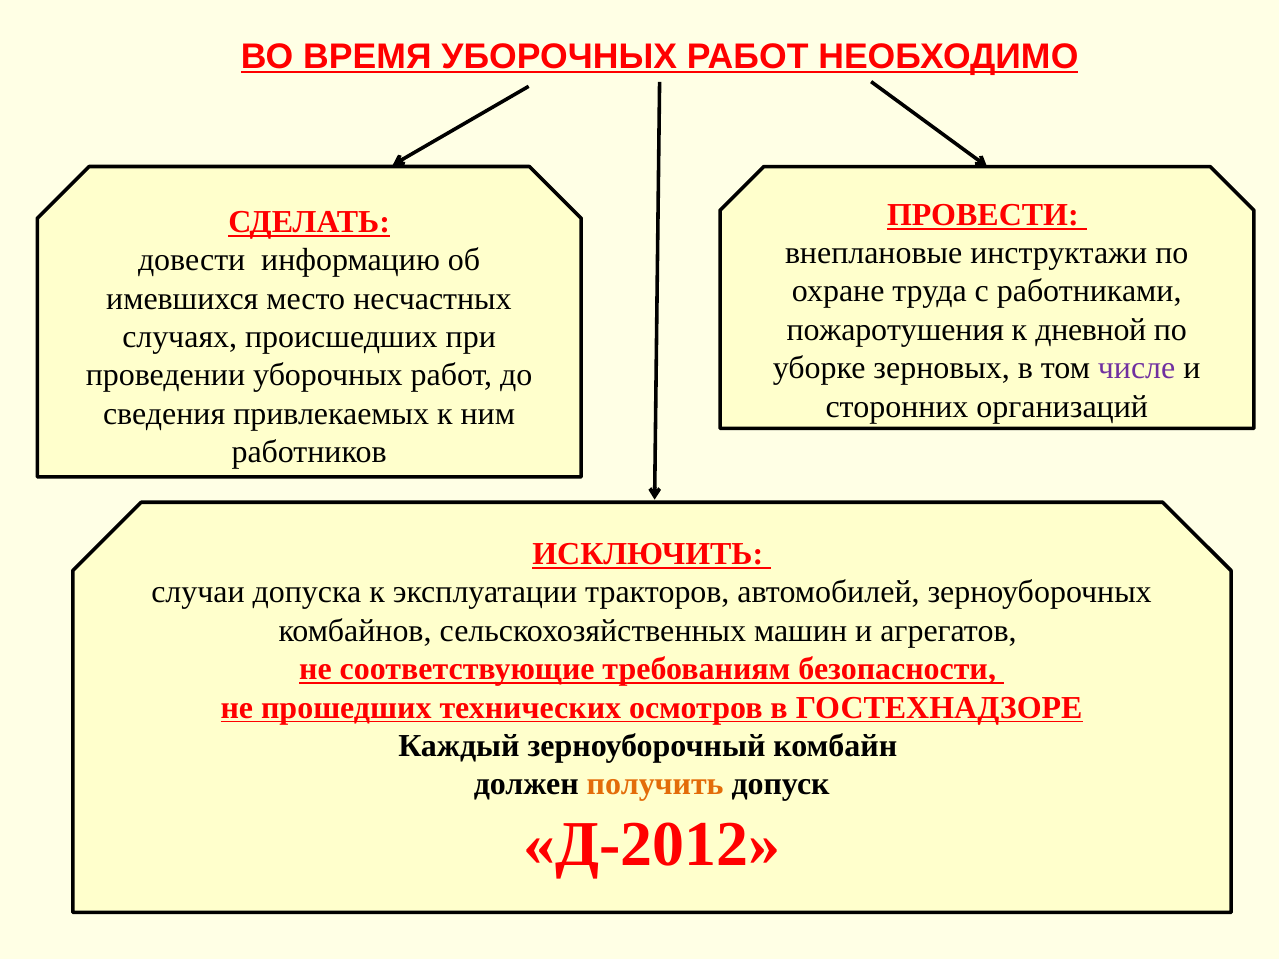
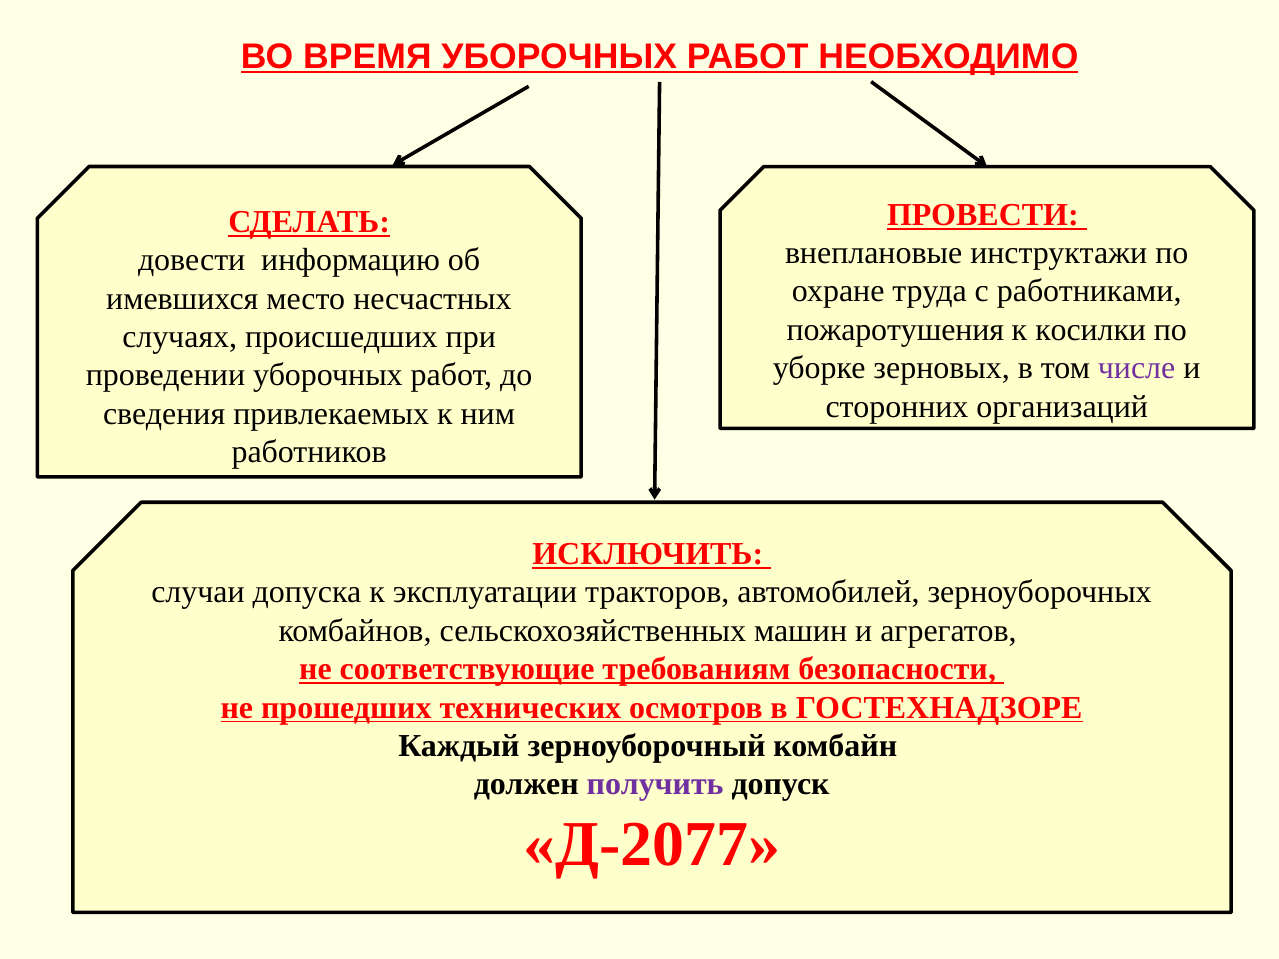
дневной: дневной -> косилки (1091, 330)
получить colour: orange -> purple (655, 784)
Д-2012: Д-2012 -> Д-2077 (652, 844)
